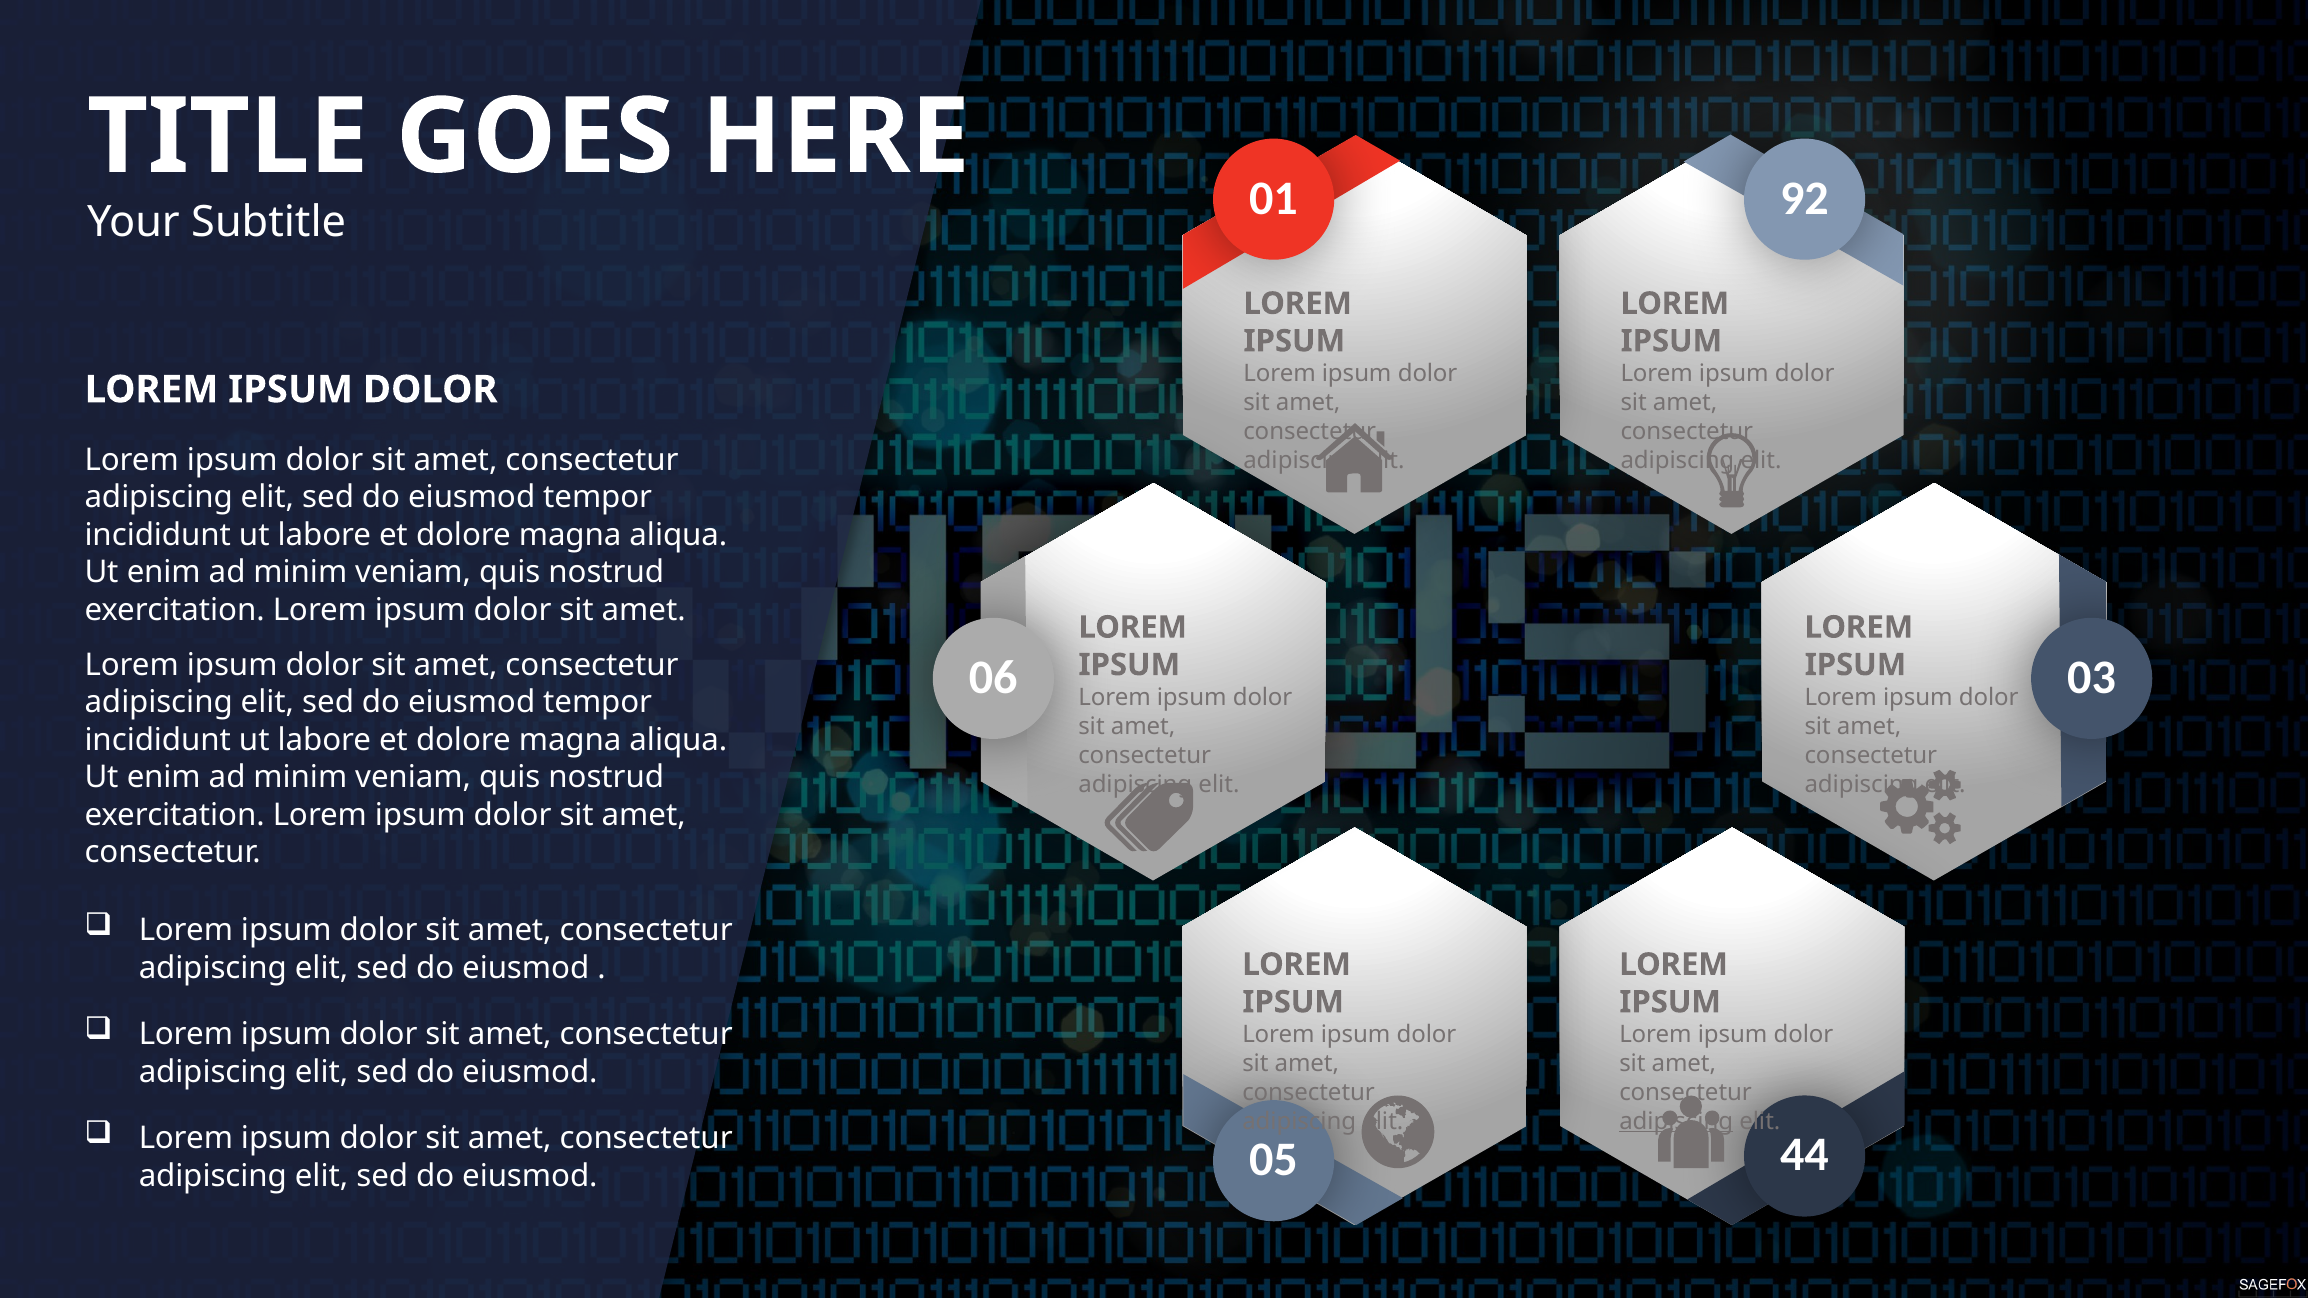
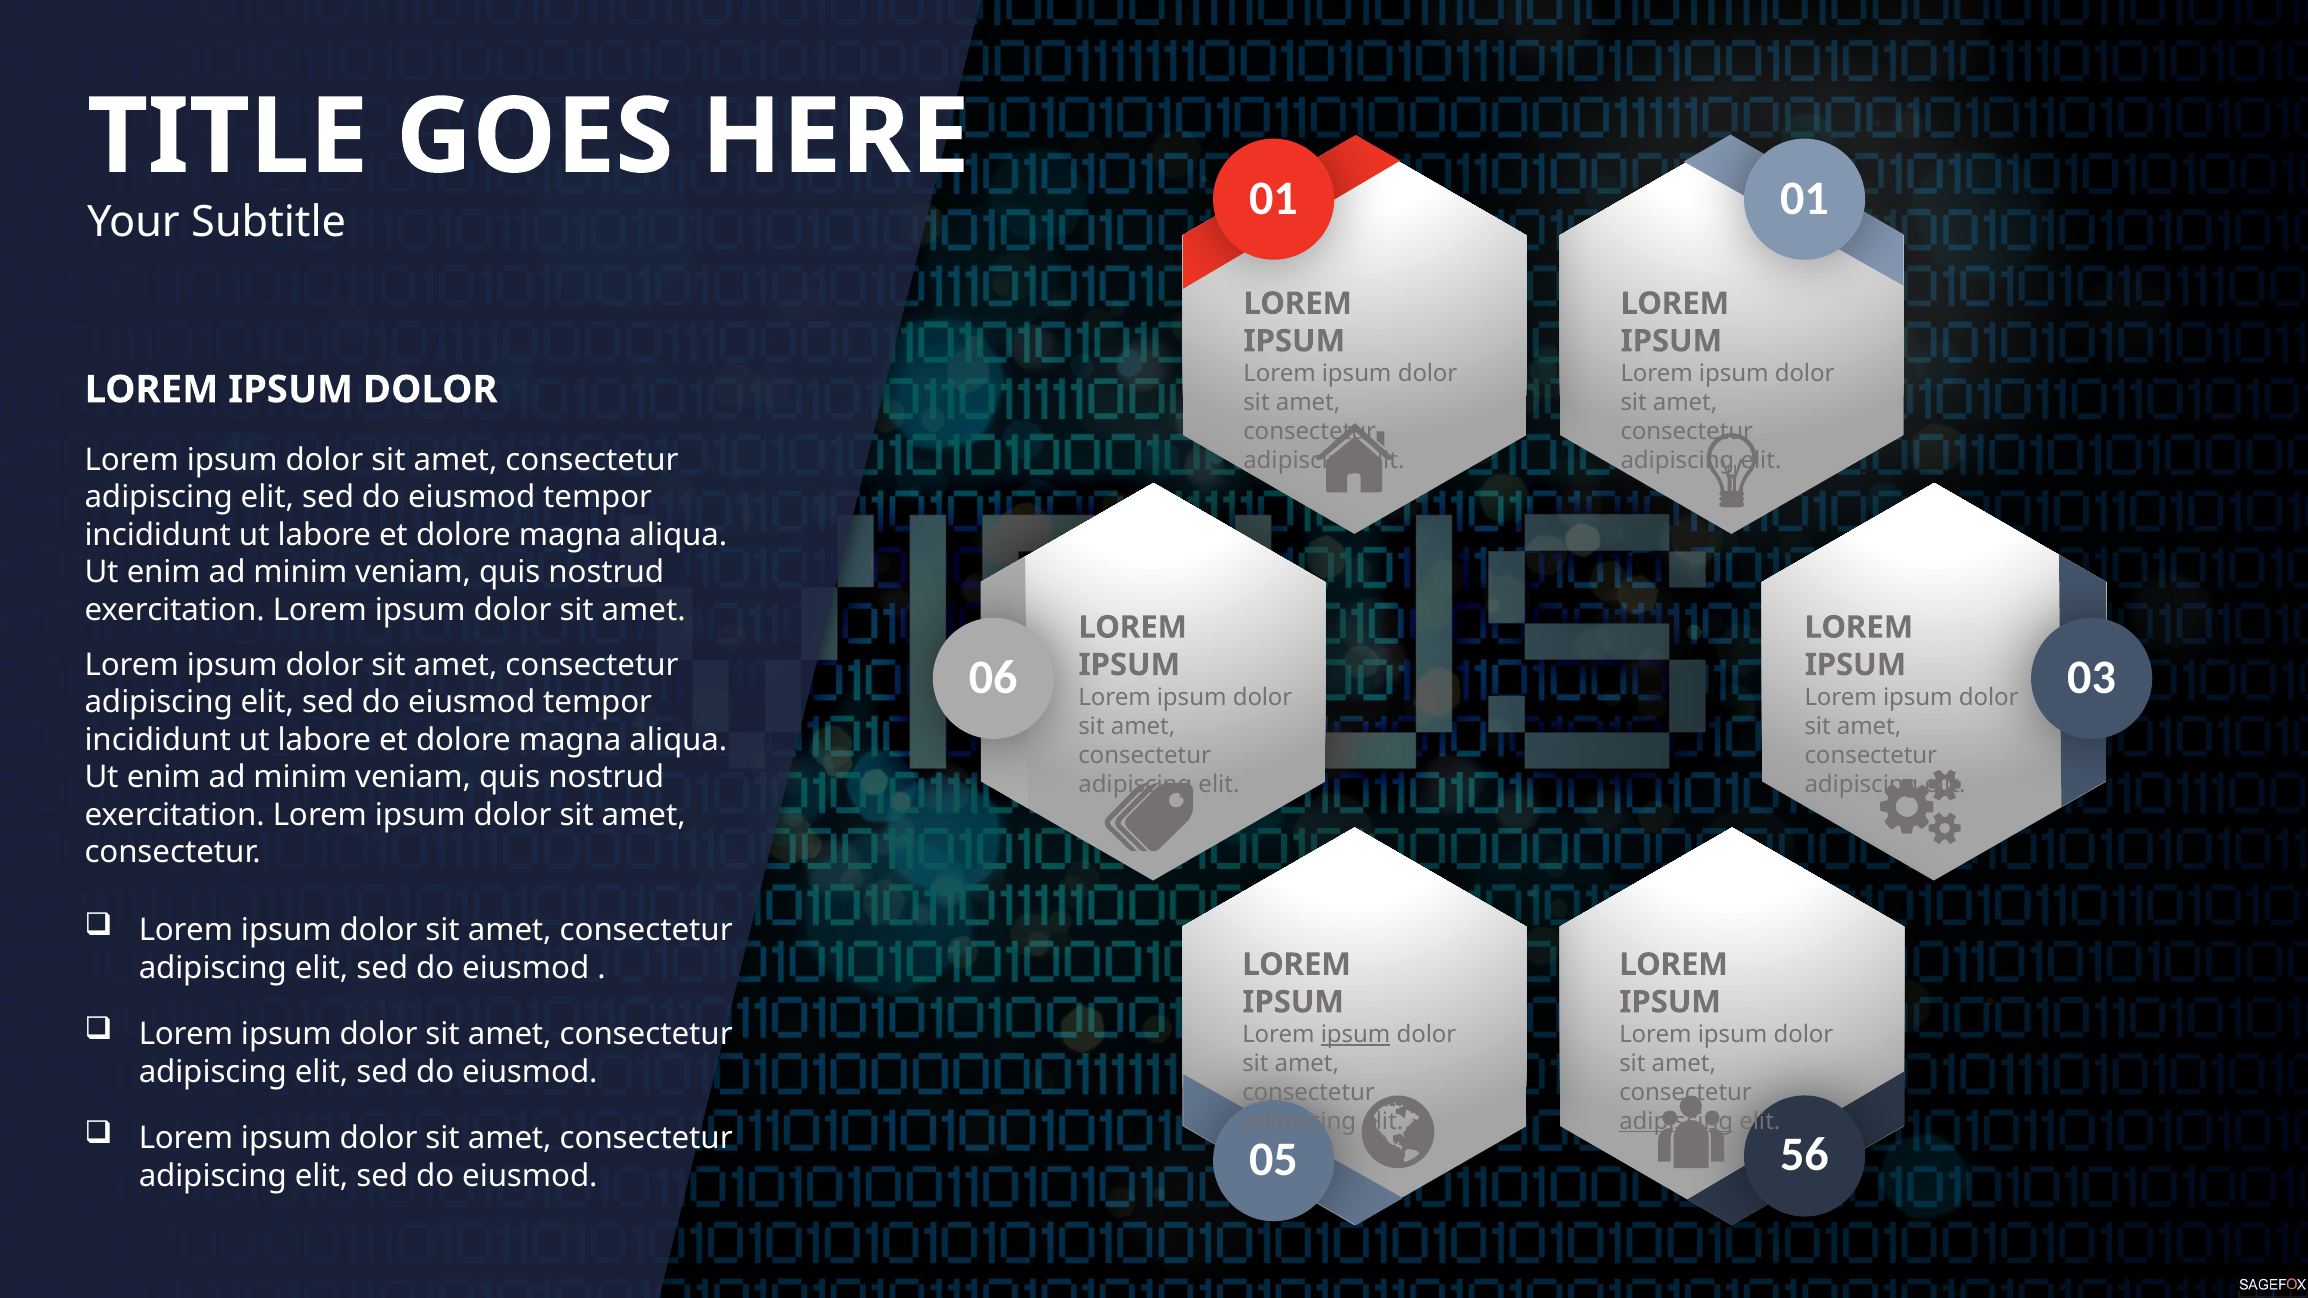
01 92: 92 -> 01 (1804, 198)
ipsum underline: none -> present (1356, 1035)
44: 44 -> 56 (1804, 1155)
